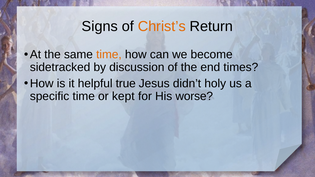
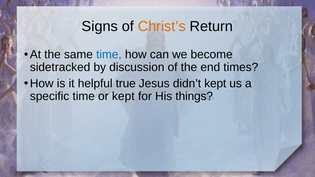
time colour: orange -> blue (109, 55)
didn’t holy: holy -> kept (215, 83)
worse: worse -> things (194, 96)
